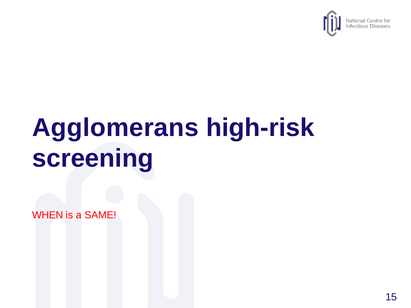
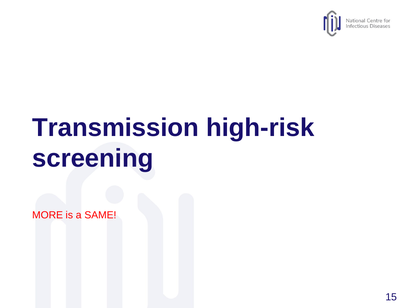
Agglomerans: Agglomerans -> Transmission (116, 128)
WHEN: WHEN -> MORE (48, 215)
